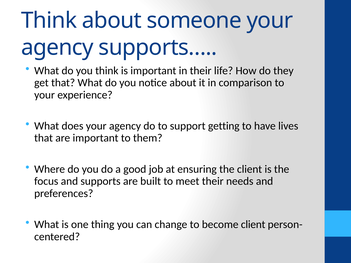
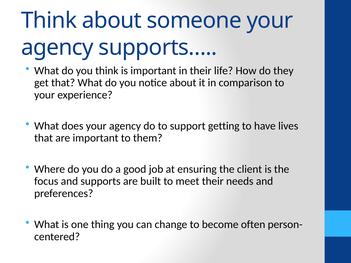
become client: client -> often (253, 225)
